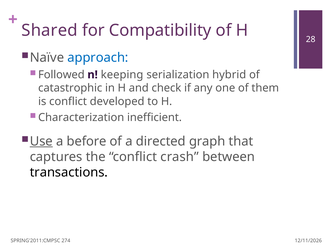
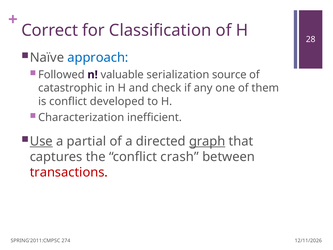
Shared: Shared -> Correct (50, 30)
Compatibility: Compatibility -> Classification (160, 30)
keeping: keeping -> valuable (122, 75)
hybrid: hybrid -> source (229, 75)
before: before -> partial (86, 141)
graph underline: none -> present (207, 141)
transactions colour: black -> red (69, 172)
